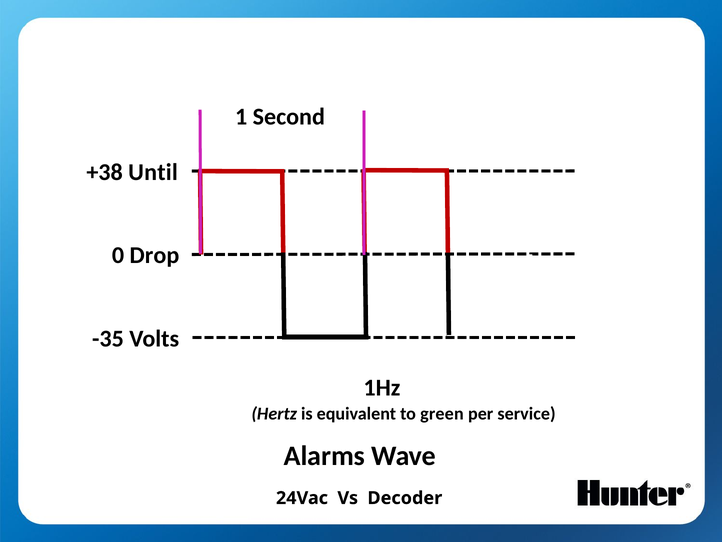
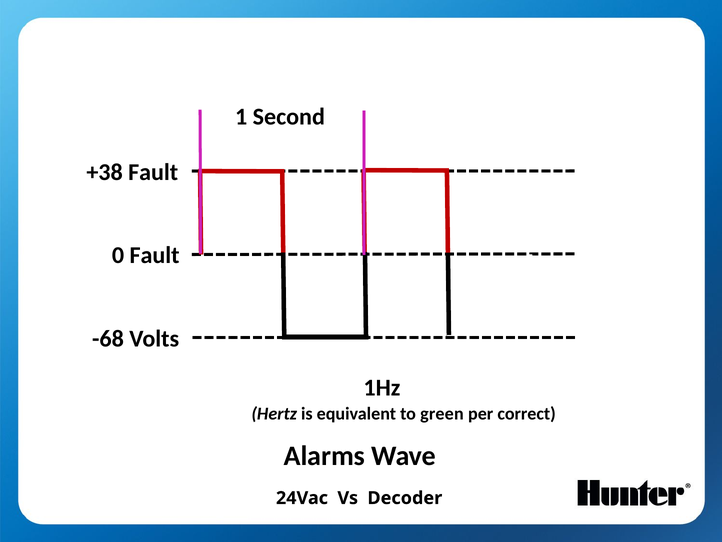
+38 Until: Until -> Fault (153, 172)
0 Drop: Drop -> Fault (154, 255)
-35: -35 -> -68 (108, 339)
service: service -> correct (527, 414)
